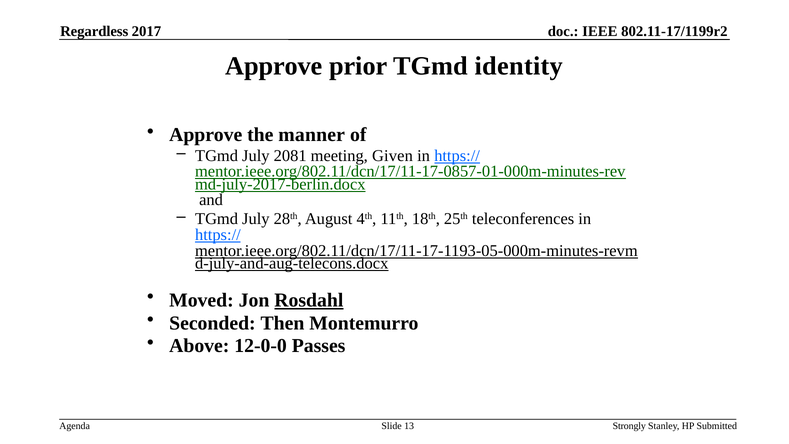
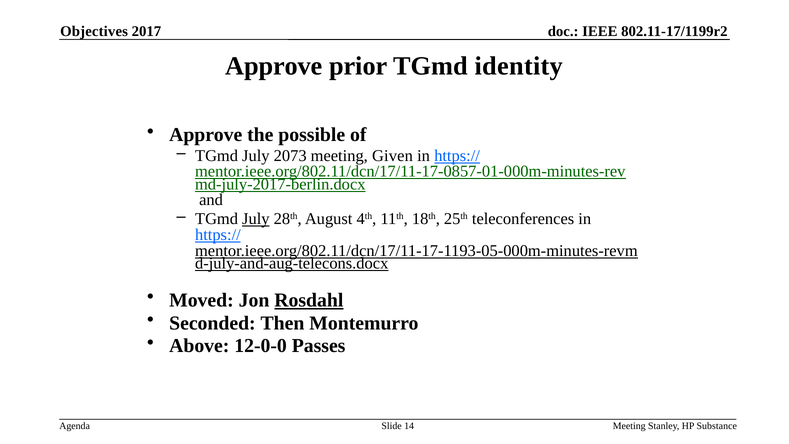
Regardless: Regardless -> Objectives (94, 32)
manner: manner -> possible (312, 135)
2081: 2081 -> 2073 (290, 156)
July underline: none -> present (256, 219)
13: 13 -> 14 (409, 426)
Strongly: Strongly -> Meeting (629, 426)
Submitted: Submitted -> Substance (717, 426)
